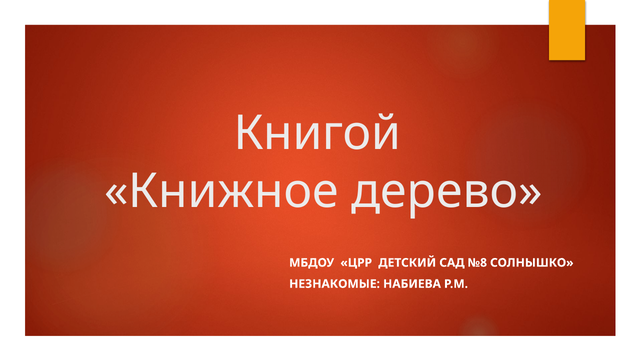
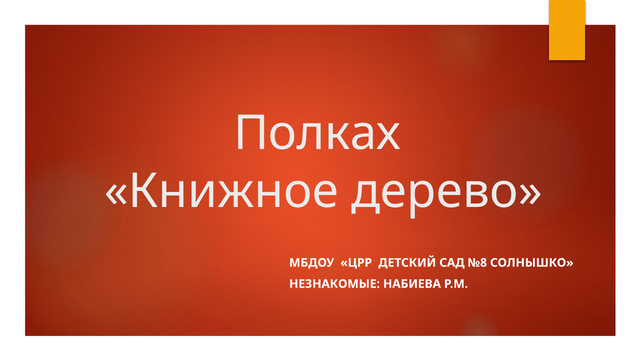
Книгой: Книгой -> Полках (317, 133)
